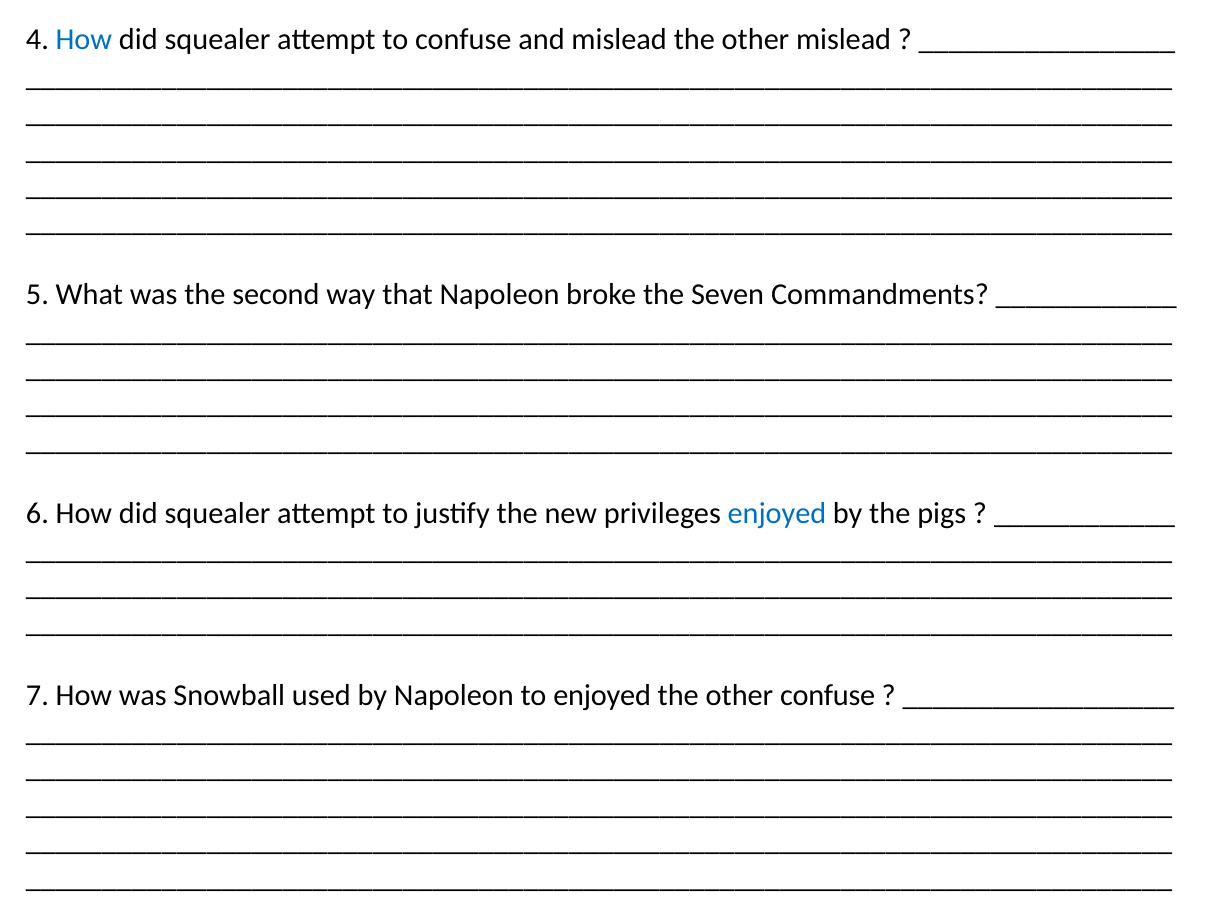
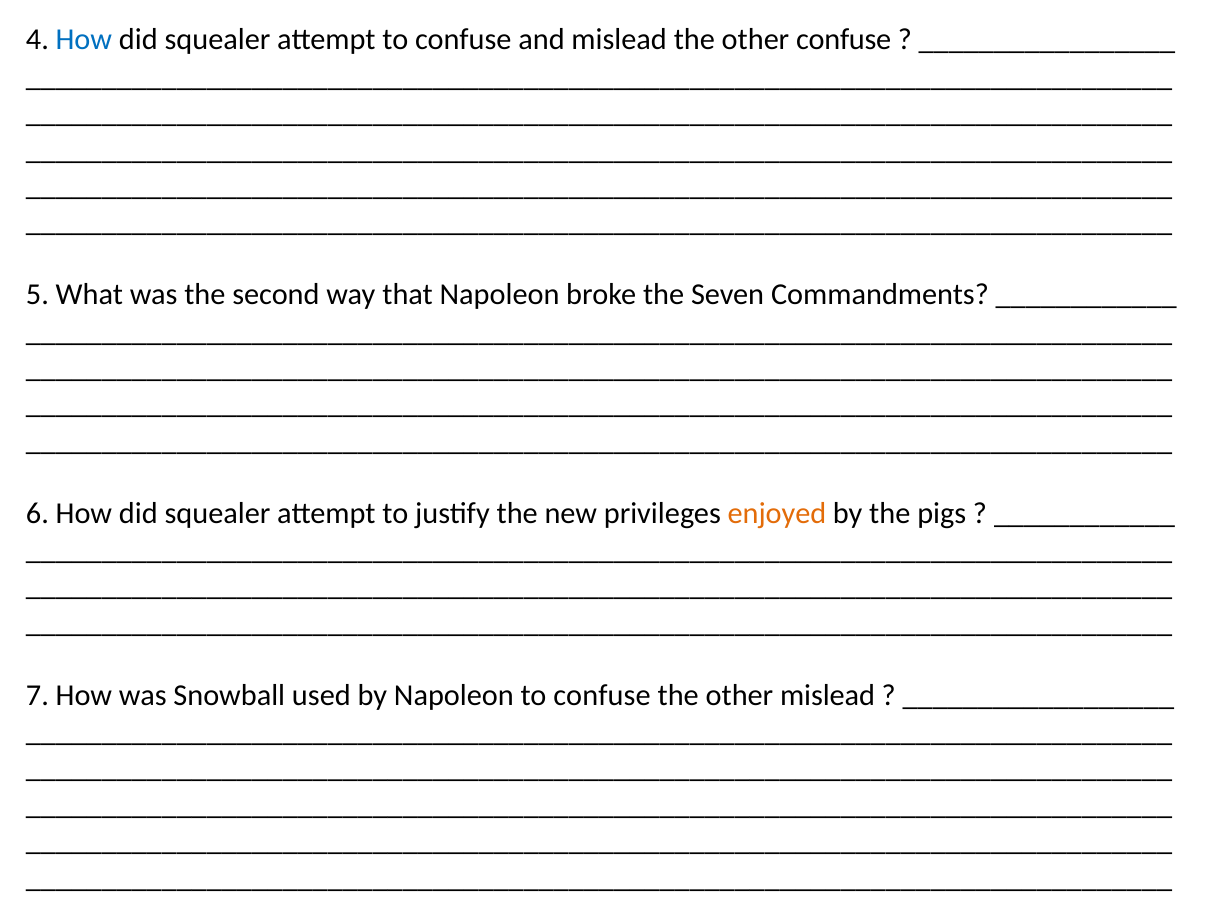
other mislead: mislead -> confuse (844, 40)
enjoyed colour: blue -> orange (777, 513)
Napoleon to enjoyed: enjoyed -> confuse (602, 695)
other confuse: confuse -> mislead (828, 695)
